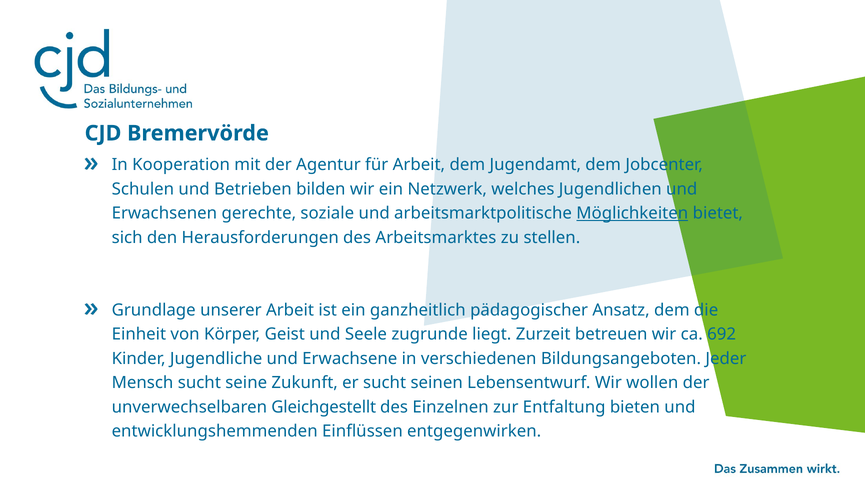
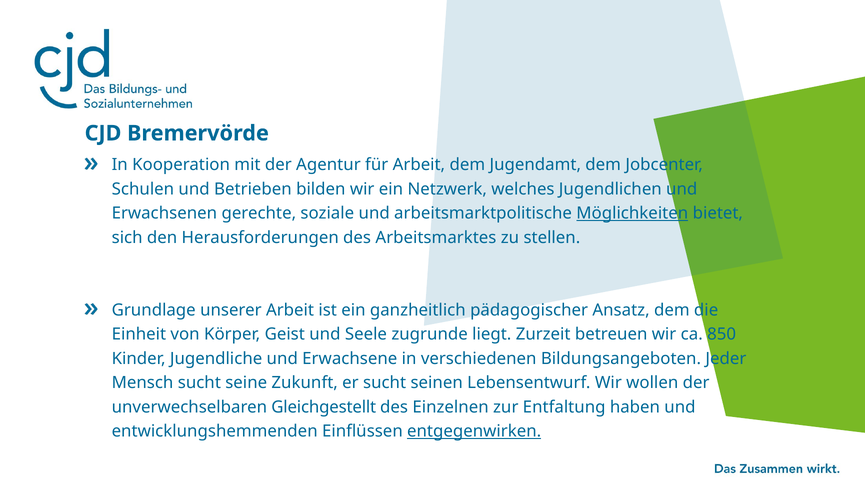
692: 692 -> 850 (722, 334)
bieten: bieten -> haben (635, 407)
entgegenwirken underline: none -> present (474, 431)
